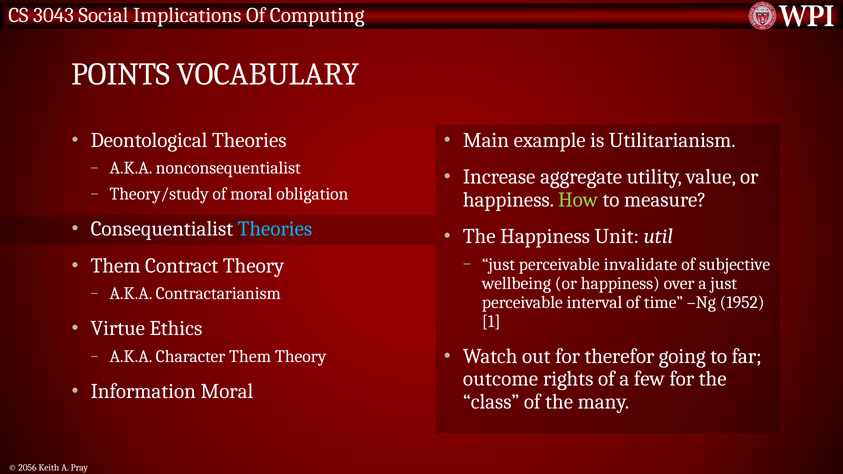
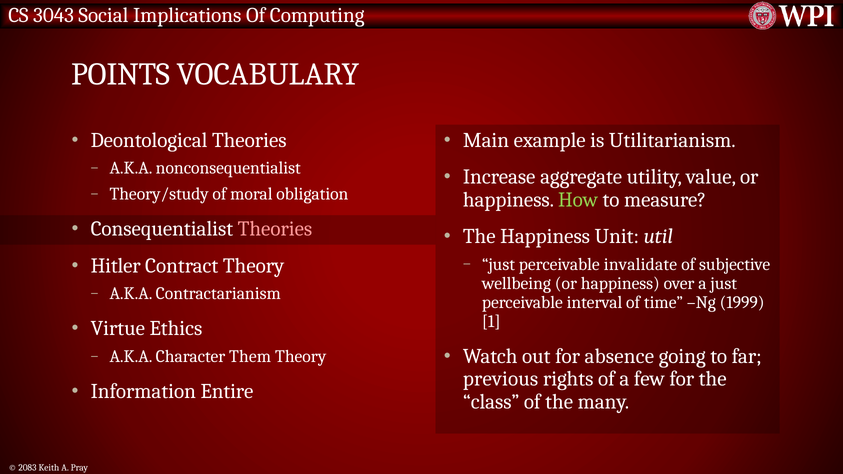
Theories colour: light blue -> pink (275, 229)
Them: Them -> Hitler (116, 266)
1952: 1952 -> 1999 (742, 302)
therefor: therefor -> absence (619, 356)
outcome: outcome -> previous (501, 379)
Information Moral: Moral -> Entire (227, 391)
2056: 2056 -> 2083 (27, 468)
